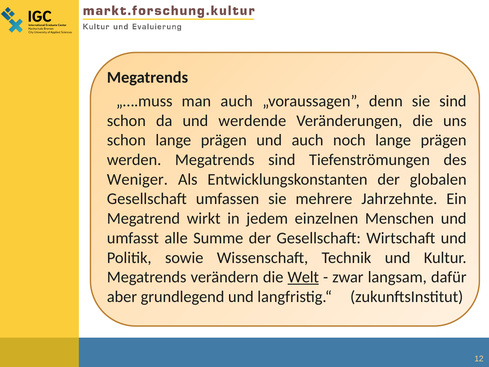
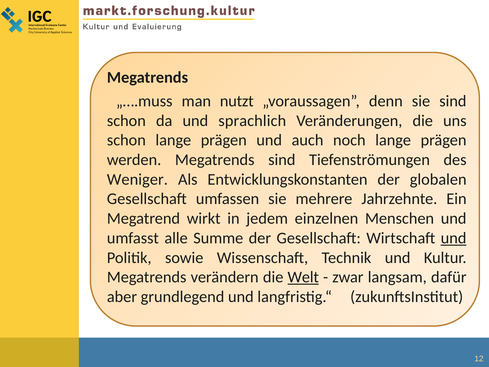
man auch: auch -> nutzt (237, 101)
werdende: werdende -> sprachlich (252, 121)
und underline: none -> present (454, 238)
